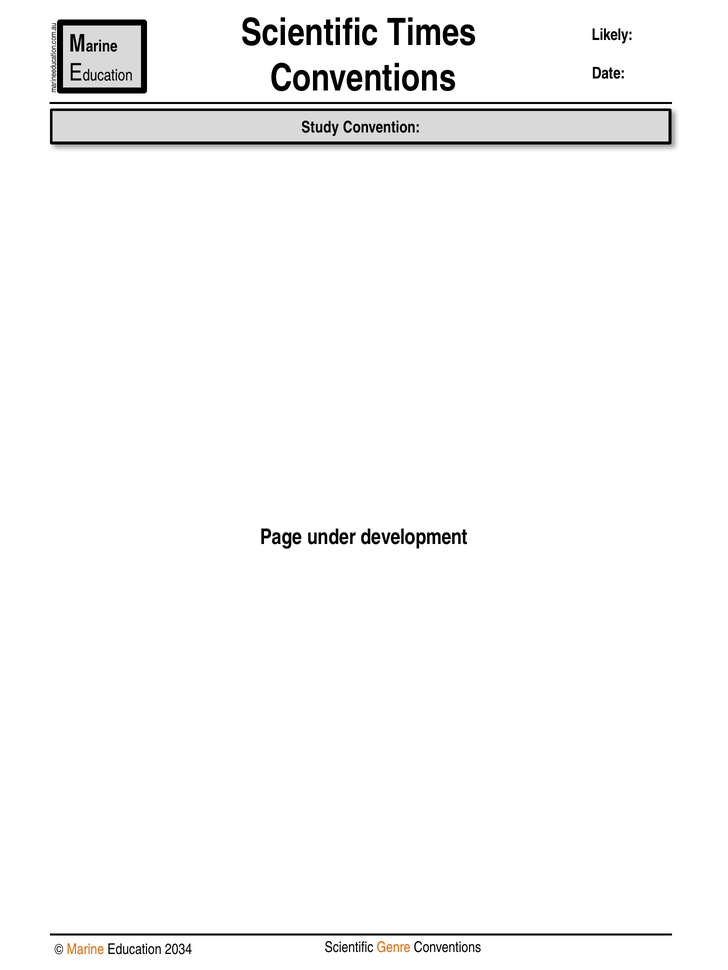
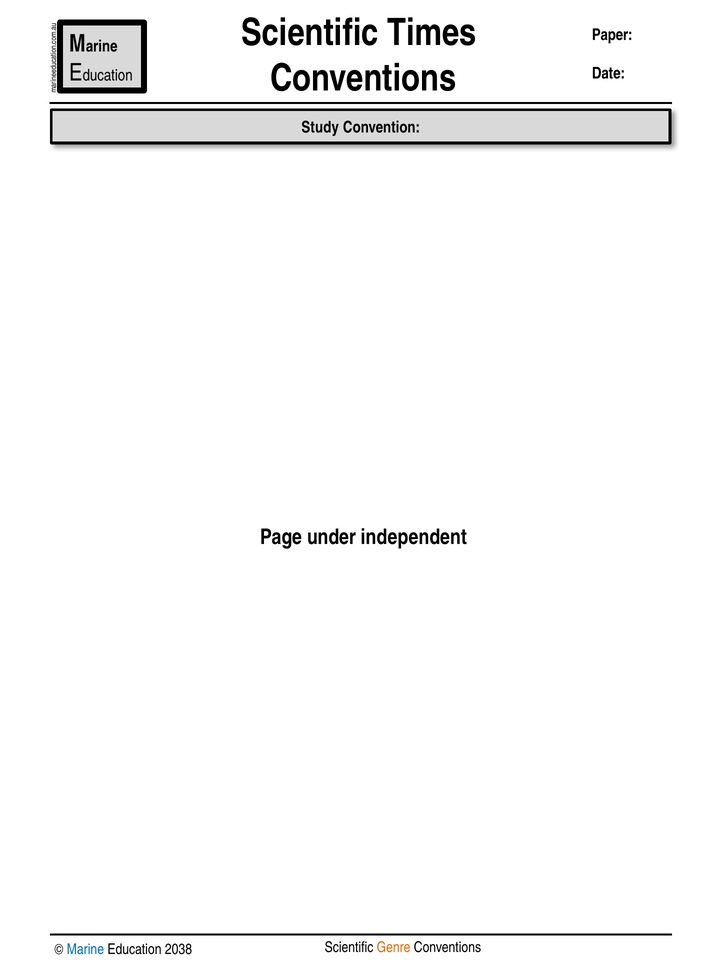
Likely: Likely -> Paper (612, 35)
development: development -> independent (414, 537)
Marine colour: orange -> blue (85, 950)
2034: 2034 -> 2038 (178, 950)
